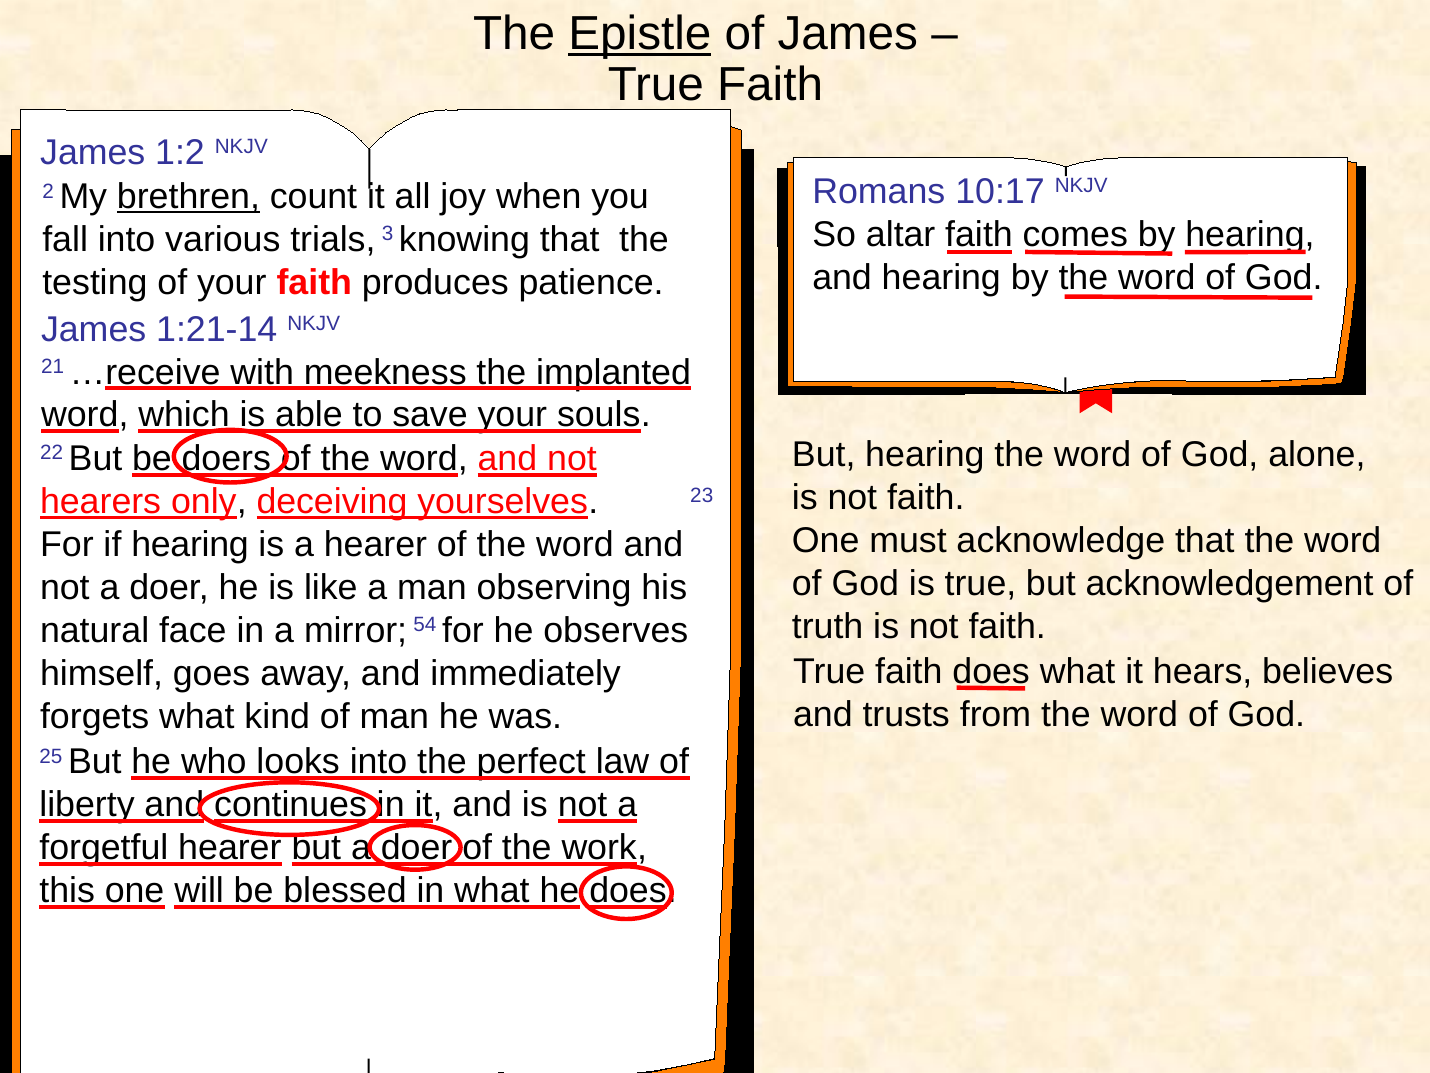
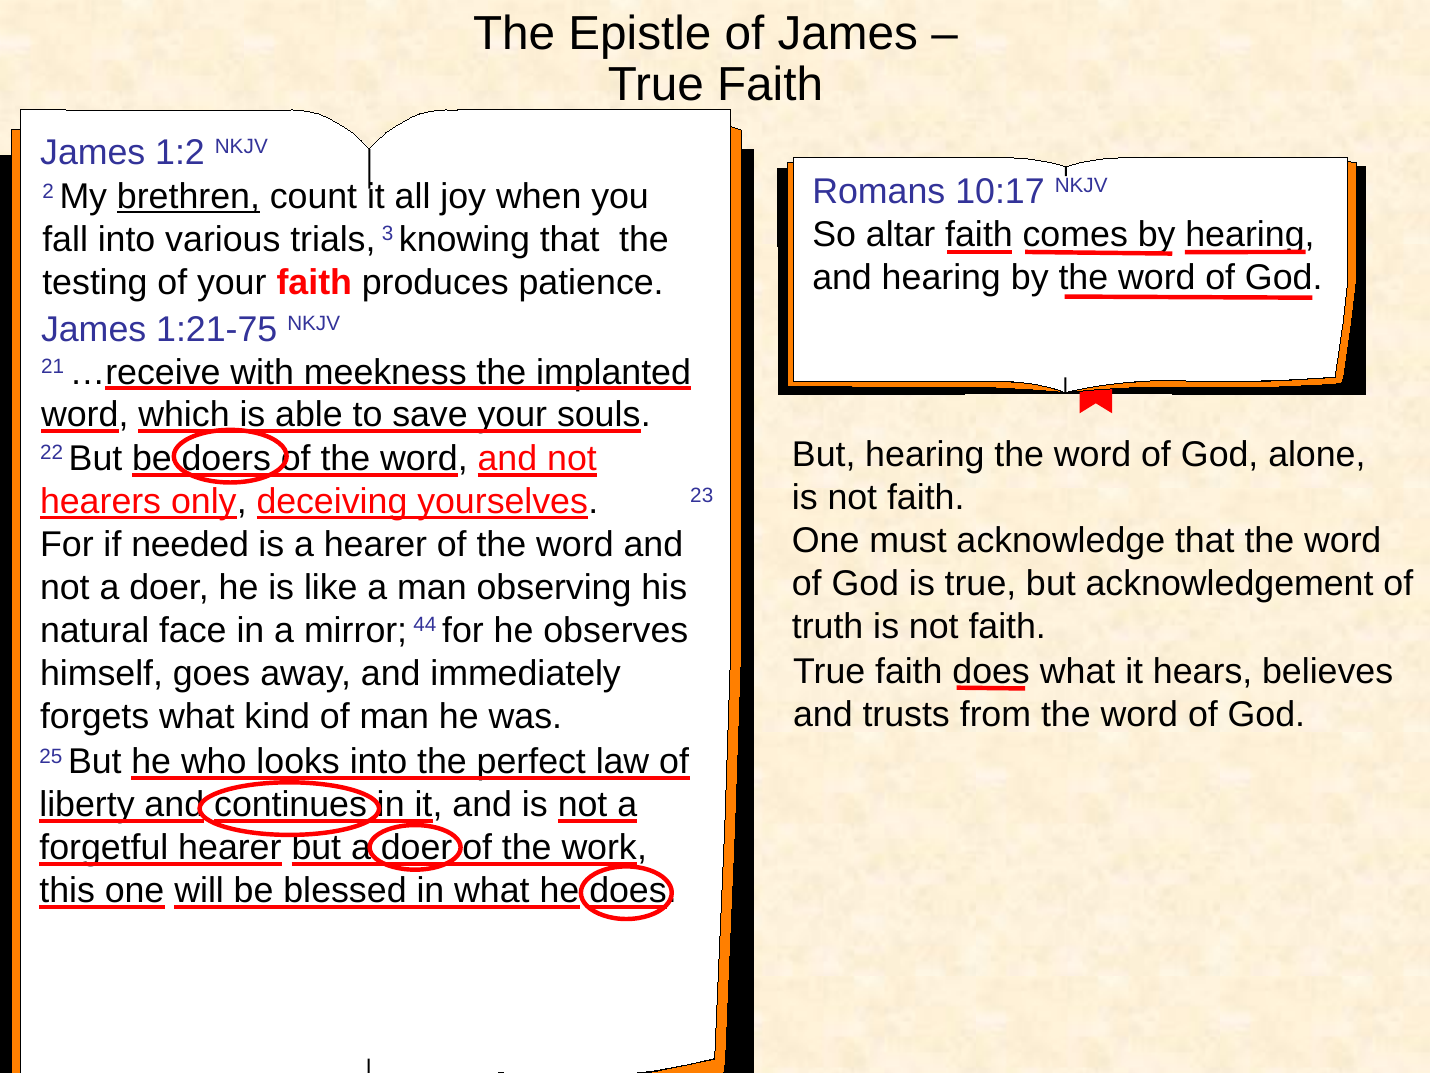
Epistle underline: present -> none (640, 34)
1:21-14: 1:21-14 -> 1:21-75 (217, 329)
if hearing: hearing -> needed (190, 544)
54: 54 -> 44 (425, 624)
